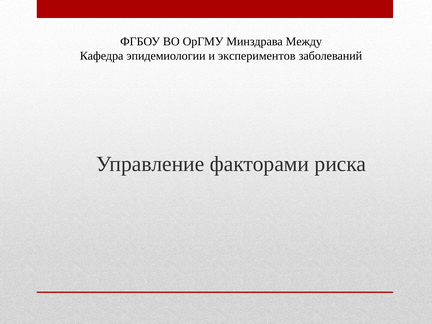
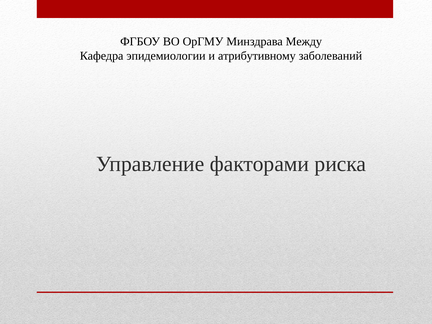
экспериментов: экспериментов -> атрибутивному (257, 56)
